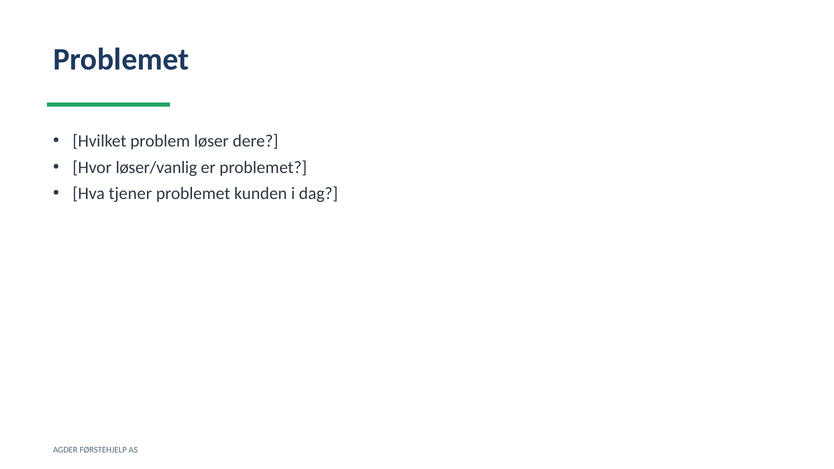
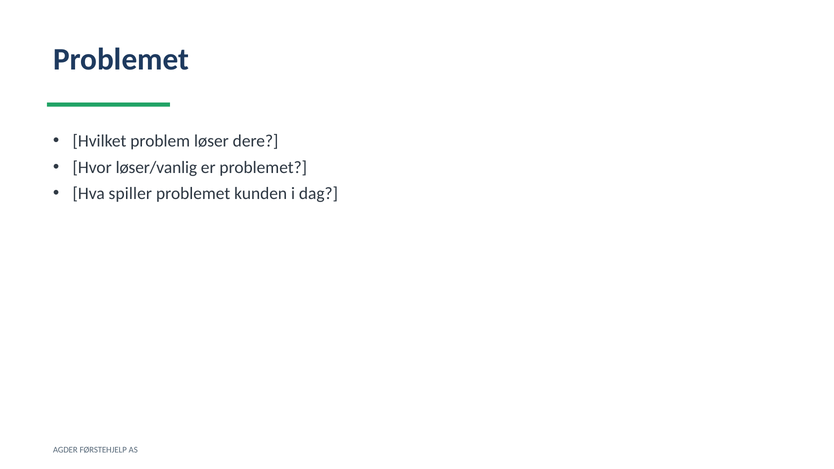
tjener: tjener -> spiller (130, 193)
